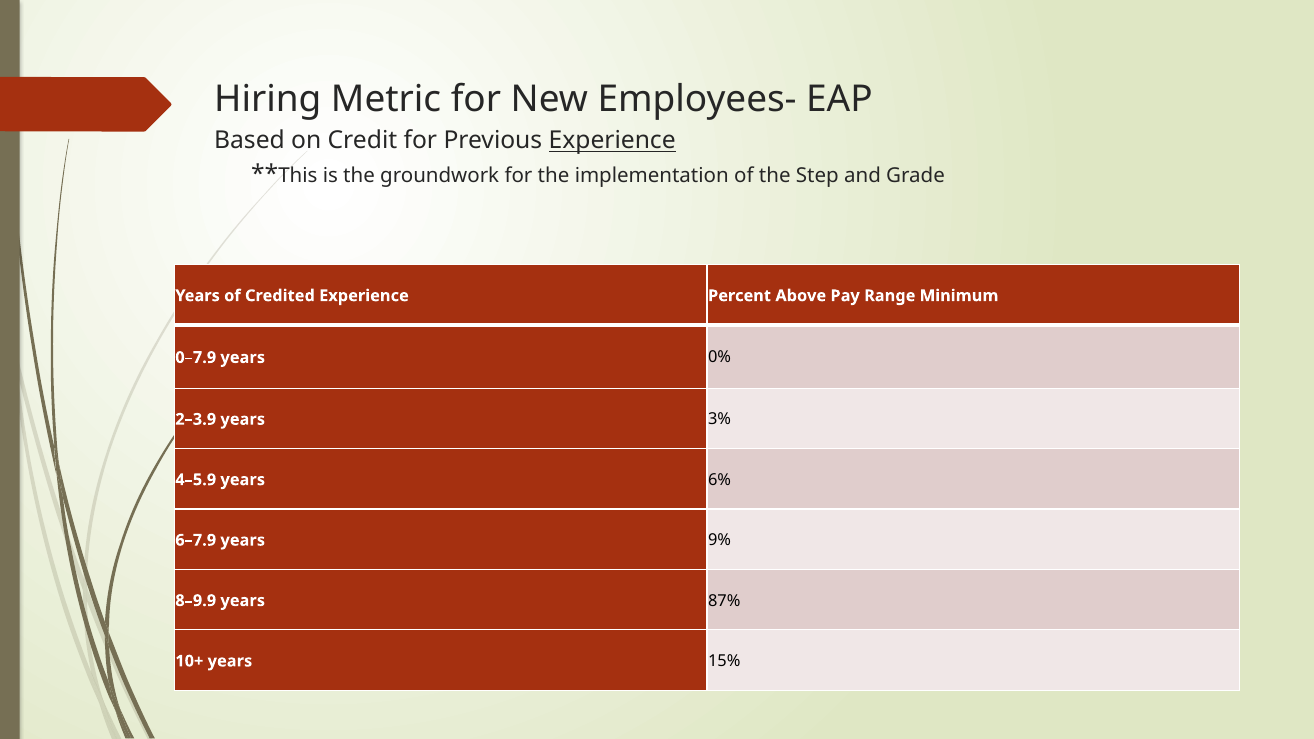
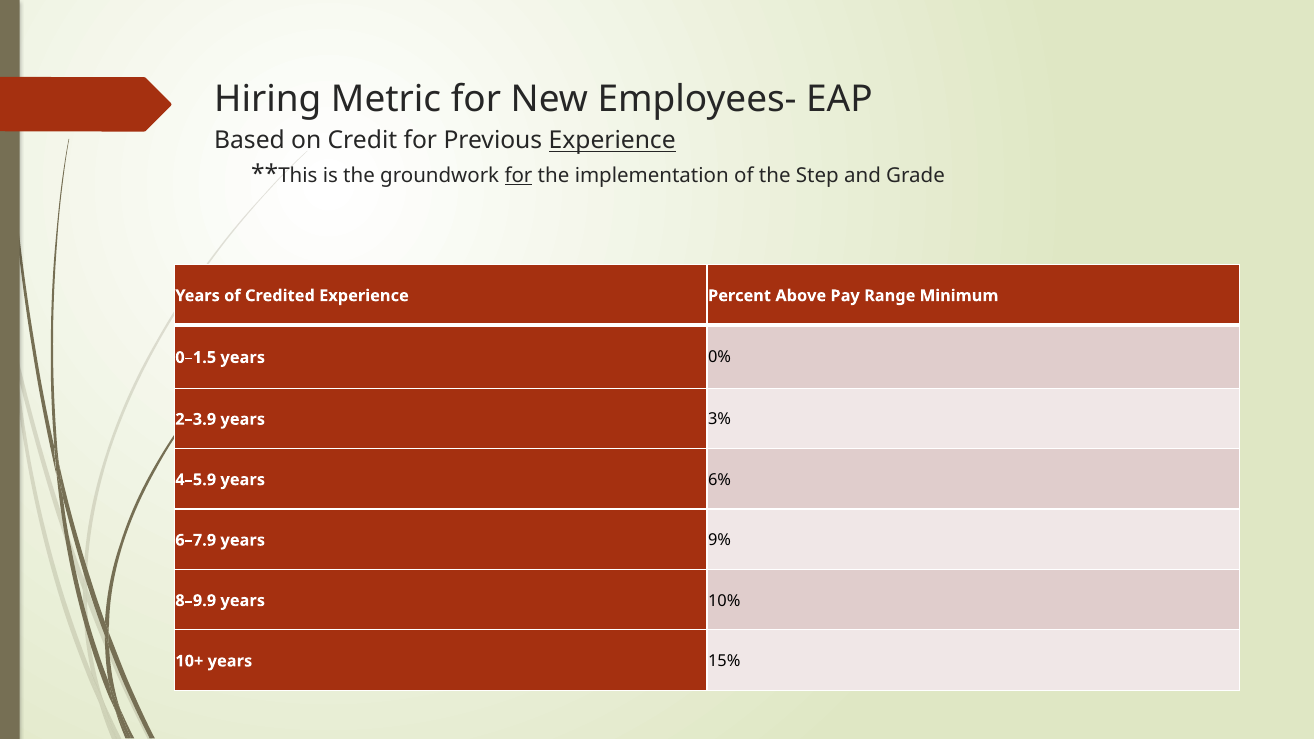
for underline: none -> present (518, 176)
0–7.9: 0–7.9 -> 0–1.5 (196, 358)
87%: 87% -> 10% (724, 601)
